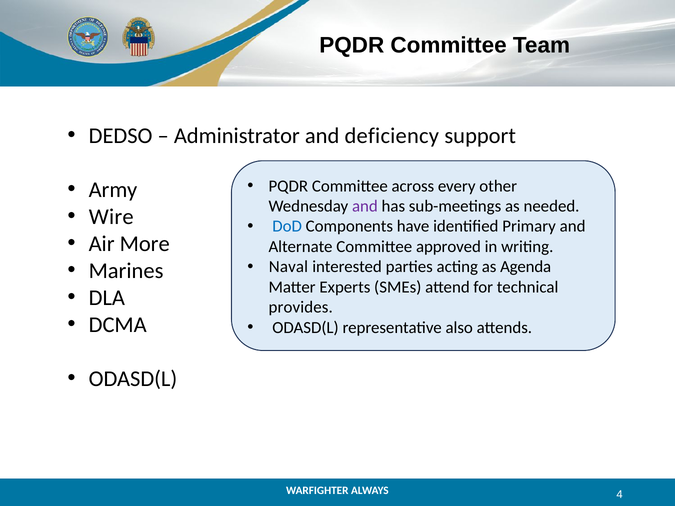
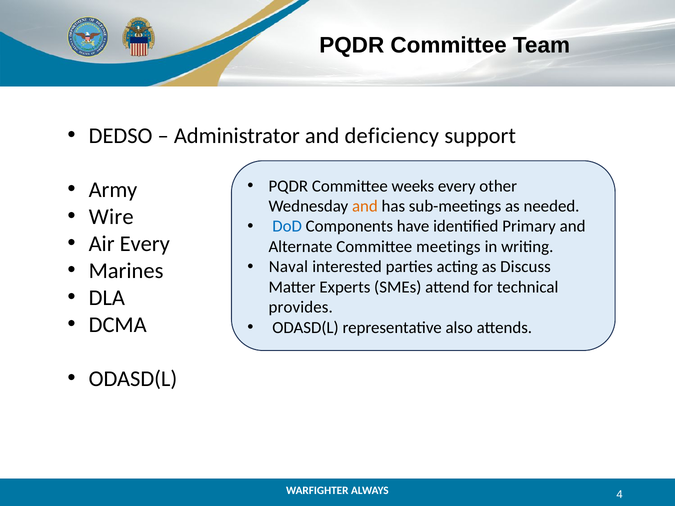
across: across -> weeks (413, 186)
and colour: purple -> orange (365, 206)
Air More: More -> Every (145, 244)
approved: approved -> meetings (448, 247)
Agenda: Agenda -> Discuss (526, 267)
